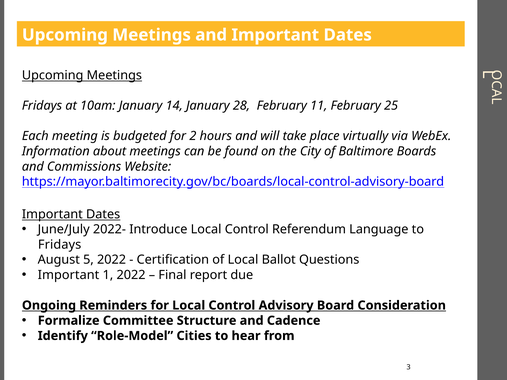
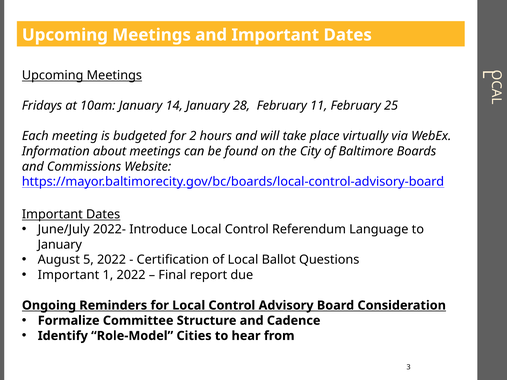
Fridays: Fridays -> January (60, 245)
